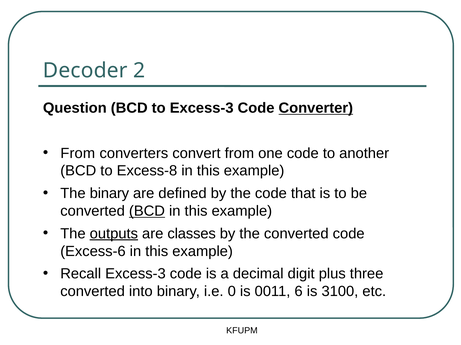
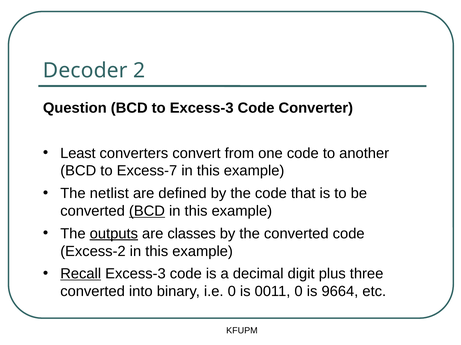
Converter underline: present -> none (316, 108)
From: From -> Least (78, 153)
Excess-8: Excess-8 -> Excess-7 (147, 171)
The binary: binary -> netlist (109, 194)
Excess-6: Excess-6 -> Excess-2 (93, 252)
Recall underline: none -> present (81, 274)
0011 6: 6 -> 0 (299, 292)
3100: 3100 -> 9664 (340, 292)
